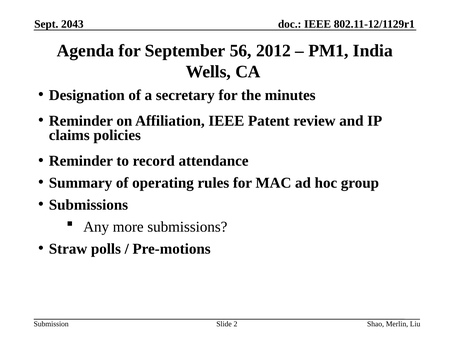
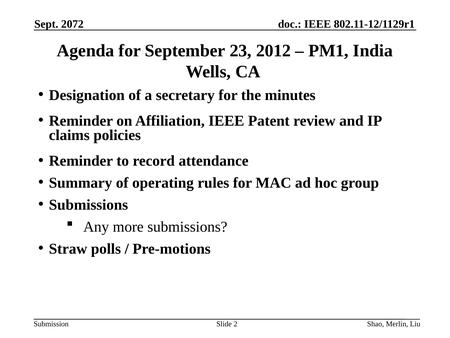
2043: 2043 -> 2072 (72, 24)
56: 56 -> 23 (241, 51)
